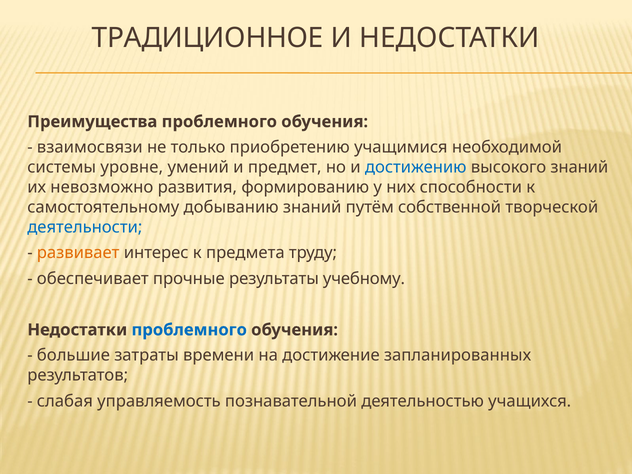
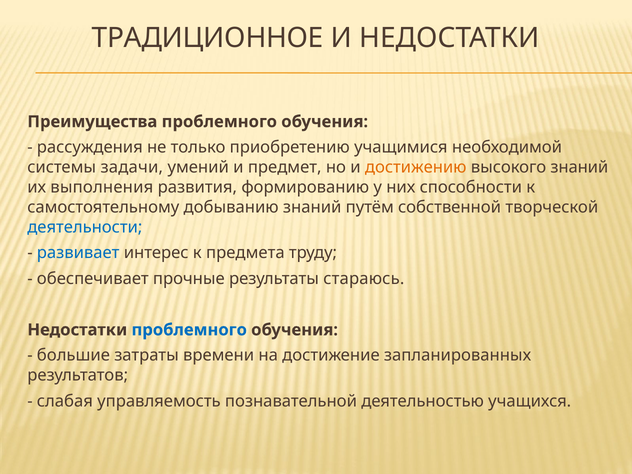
взаимосвязи: взаимосвязи -> рассуждения (90, 147)
уровне: уровне -> задачи (132, 167)
достижению colour: blue -> orange (416, 167)
невозможно: невозможно -> выполнения (102, 187)
развивает colour: orange -> blue (78, 253)
учебному: учебному -> стараюсь (364, 279)
